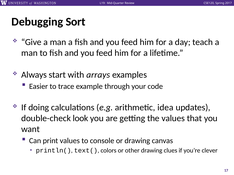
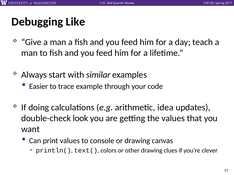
Sort: Sort -> Like (75, 22)
arrays: arrays -> similar (98, 75)
